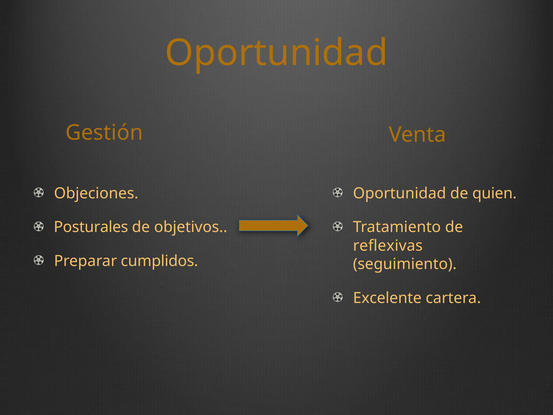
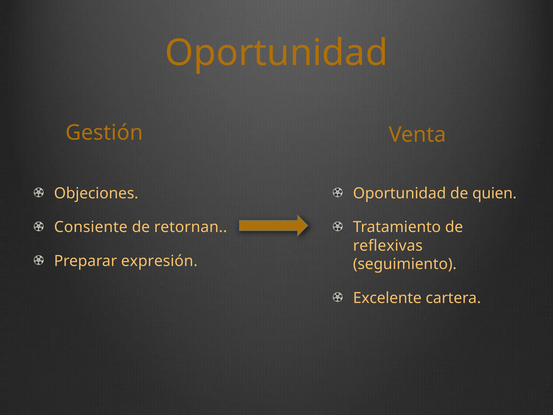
Posturales: Posturales -> Consiente (91, 227)
objetivos: objetivos -> retornan (191, 227)
cumplidos: cumplidos -> expresión (159, 261)
